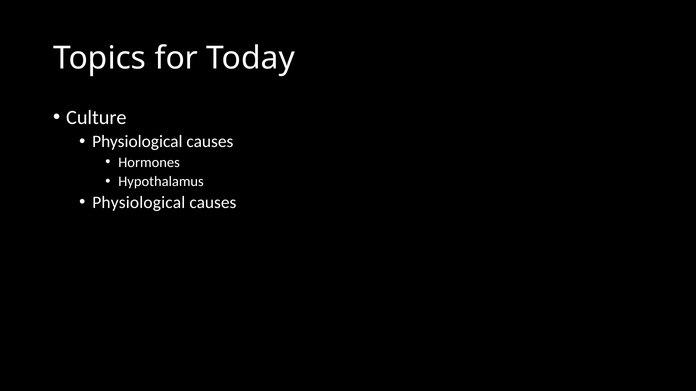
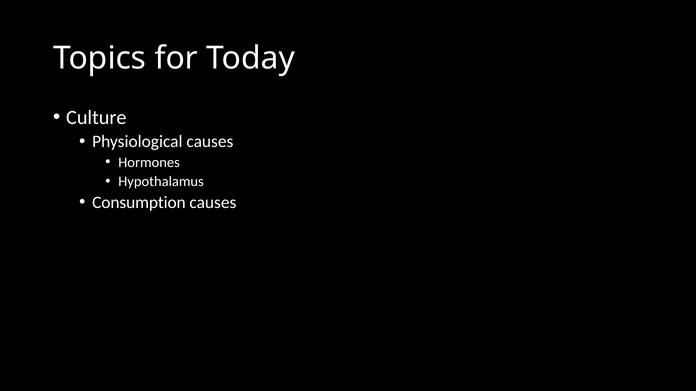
Physiological: Physiological -> Consumption (139, 203)
